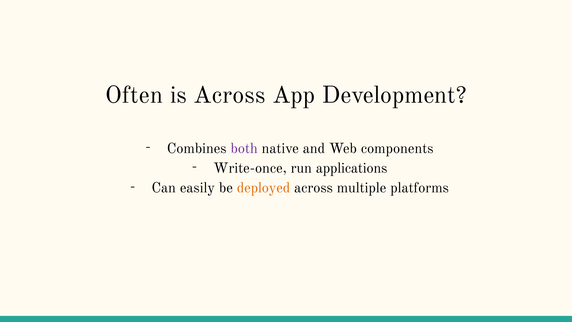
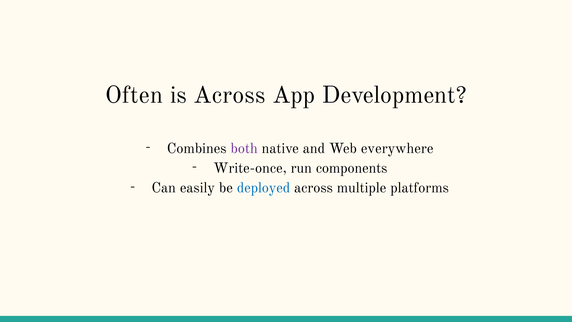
components: components -> everywhere (397, 148)
applications: applications -> components (352, 168)
deployed colour: orange -> blue (264, 188)
